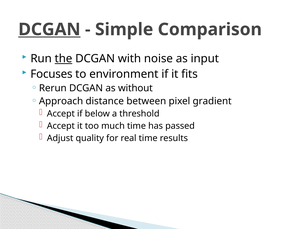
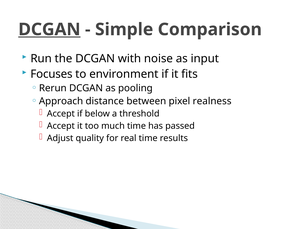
the underline: present -> none (63, 59)
without: without -> pooling (135, 88)
gradient: gradient -> realness (212, 101)
